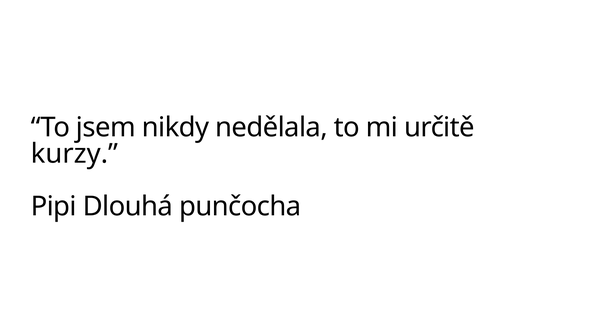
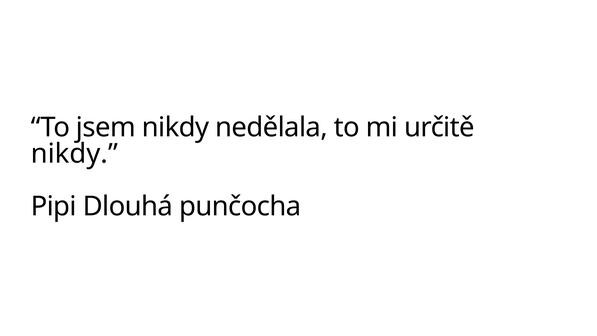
kurzy: kurzy -> nikdy (74, 154)
